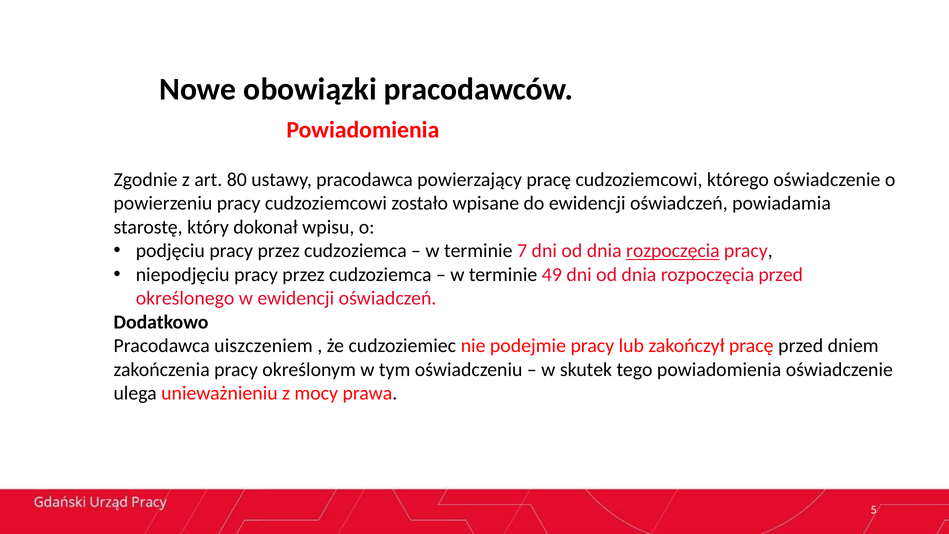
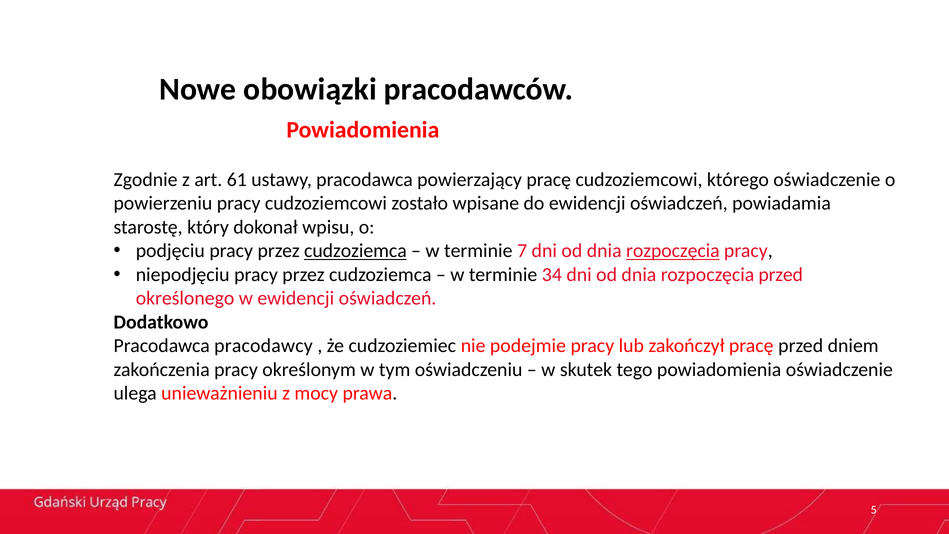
80: 80 -> 61 (237, 180)
cudzoziemca underline: none -> present (355, 251)
49: 49 -> 34 (552, 275)
uiszczeniem: uiszczeniem -> pracodawcy (263, 346)
